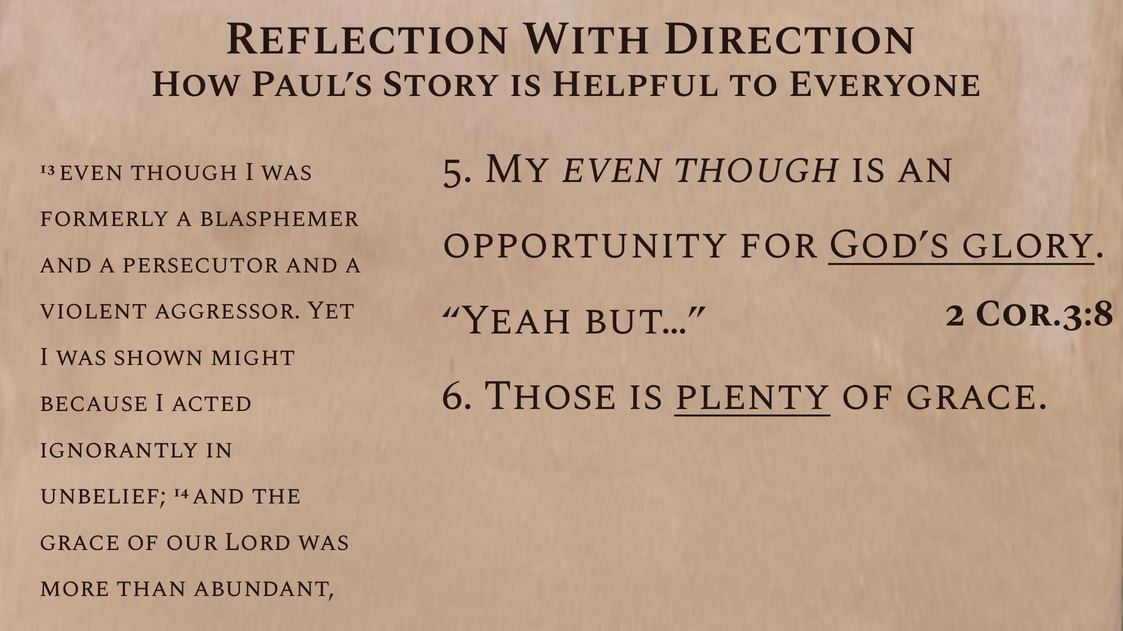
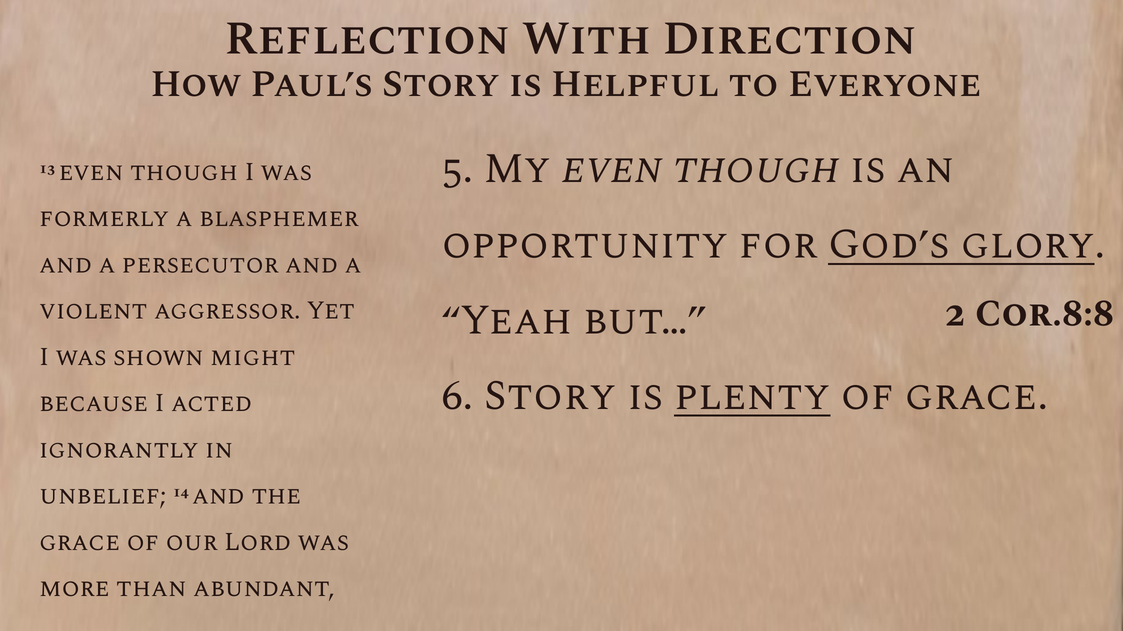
Cor.3:8: Cor.3:8 -> Cor.8:8 (1045, 314)
6 Those: Those -> Story (550, 396)
